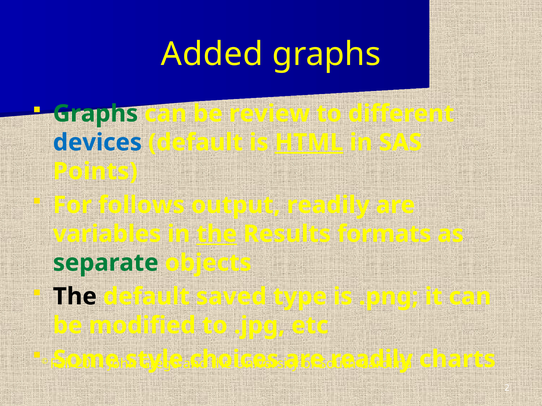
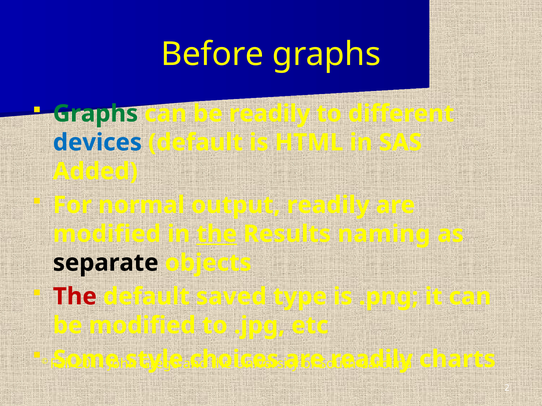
Added: Added -> Before (212, 54)
be review: review -> readily (270, 114)
HTML underline: present -> none (309, 143)
Points: Points -> Added (95, 172)
follows: follows -> normal (141, 205)
variables: variables -> modified (107, 234)
formats: formats -> naming (384, 234)
separate colour: green -> black (106, 263)
The colour: black -> red (75, 297)
